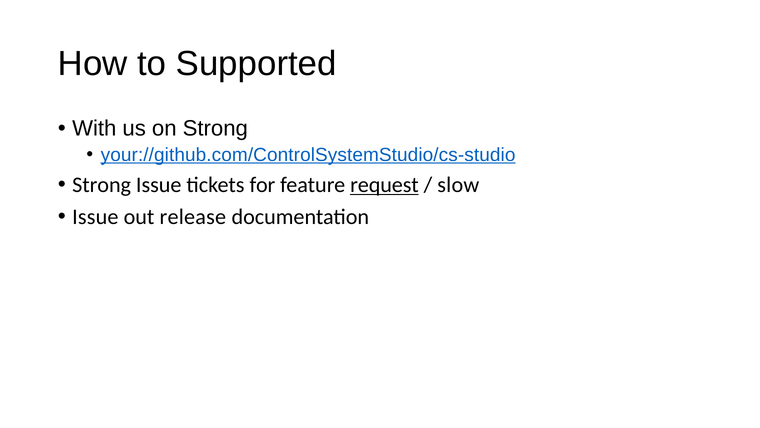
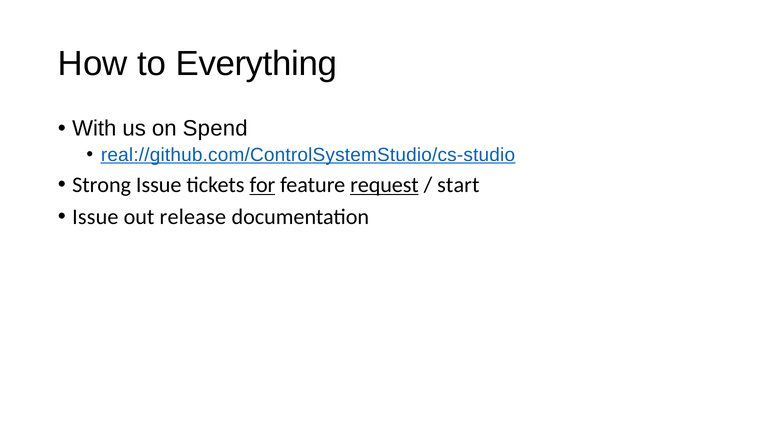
Supported: Supported -> Everything (256, 64)
on Strong: Strong -> Spend (215, 128)
your://github.com/ControlSystemStudio/cs-studio: your://github.com/ControlSystemStudio/cs-studio -> real://github.com/ControlSystemStudio/cs-studio (308, 155)
for underline: none -> present (262, 185)
slow: slow -> start (458, 185)
